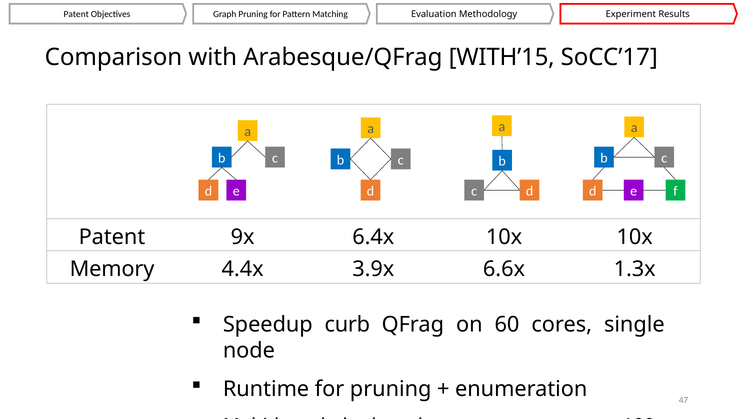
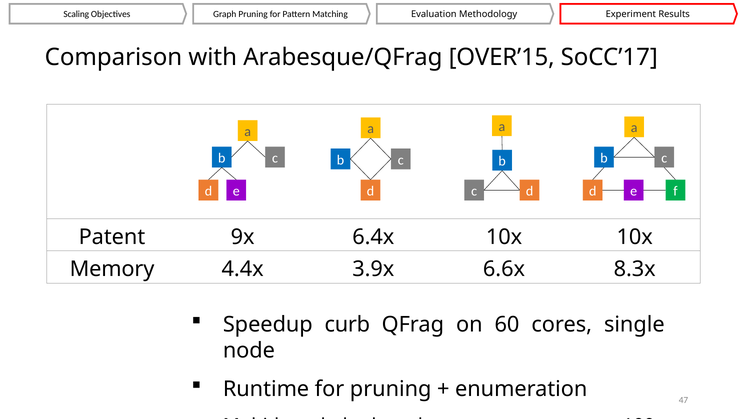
Patent: Patent -> Scaling (76, 14)
WITH’15: WITH’15 -> OVER’15 (502, 57)
1.3x: 1.3x -> 8.3x (635, 269)
